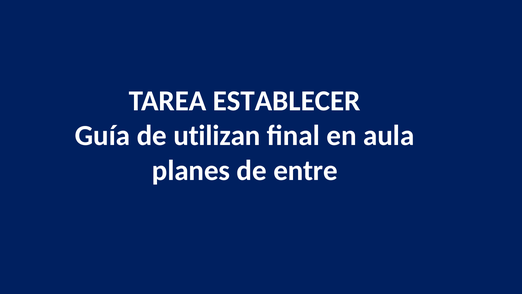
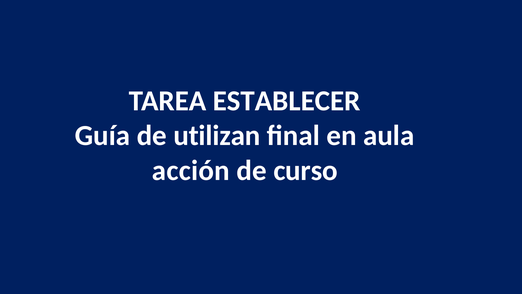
planes: planes -> acción (191, 170)
entre: entre -> curso (305, 170)
